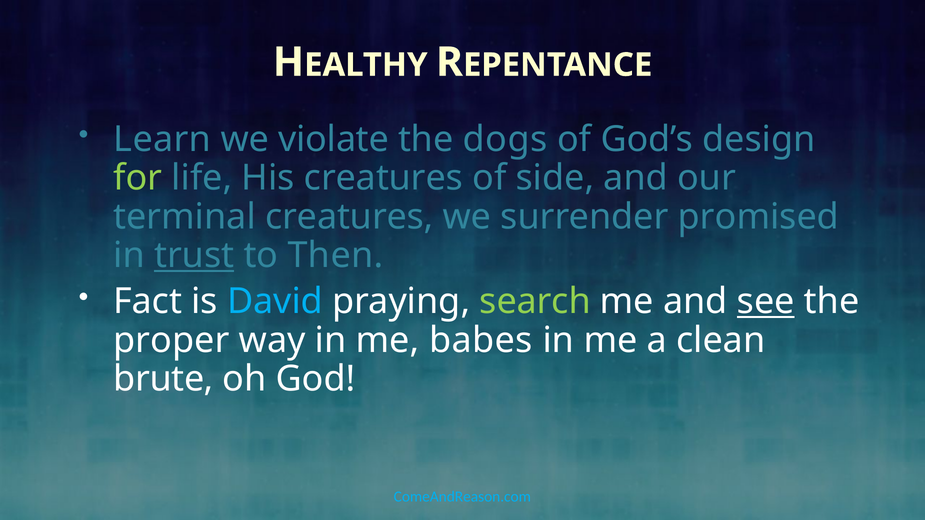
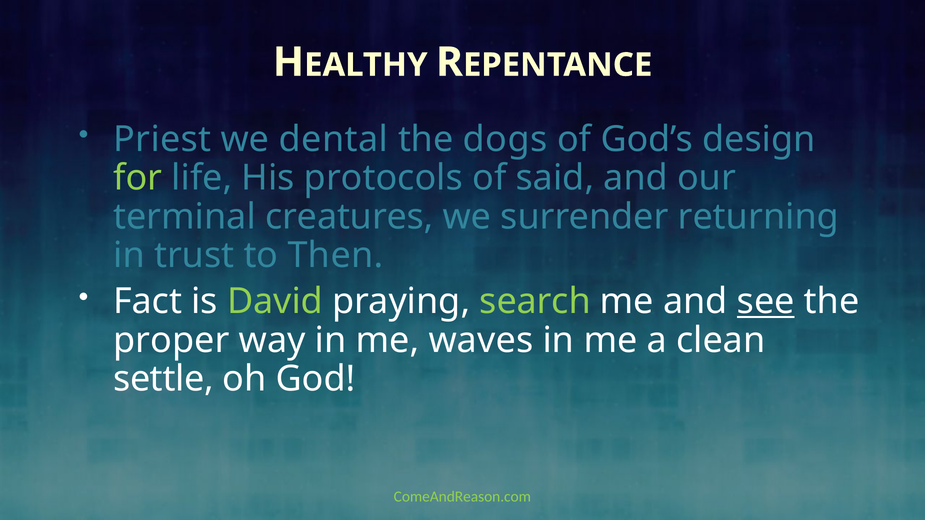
Learn: Learn -> Priest (162, 139)
violate: violate -> dental (333, 139)
His creatures: creatures -> protocols (383, 178)
side: side -> said (555, 178)
promised: promised -> returning (758, 217)
trust underline: present -> none (194, 256)
David colour: light blue -> light green (275, 302)
babes: babes -> waves (481, 341)
brute: brute -> settle (163, 379)
ComeAndReason.com colour: light blue -> light green (462, 497)
